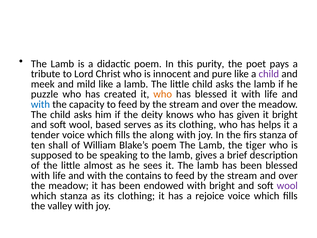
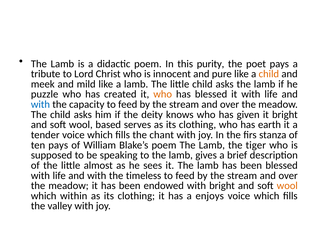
child colour: purple -> orange (269, 74)
helps: helps -> earth (269, 125)
along: along -> chant (162, 135)
ten shall: shall -> pays (58, 145)
contains: contains -> timeless (144, 175)
wool colour: purple -> orange (287, 185)
which stanza: stanza -> within (74, 196)
rejoice: rejoice -> enjoys (210, 196)
